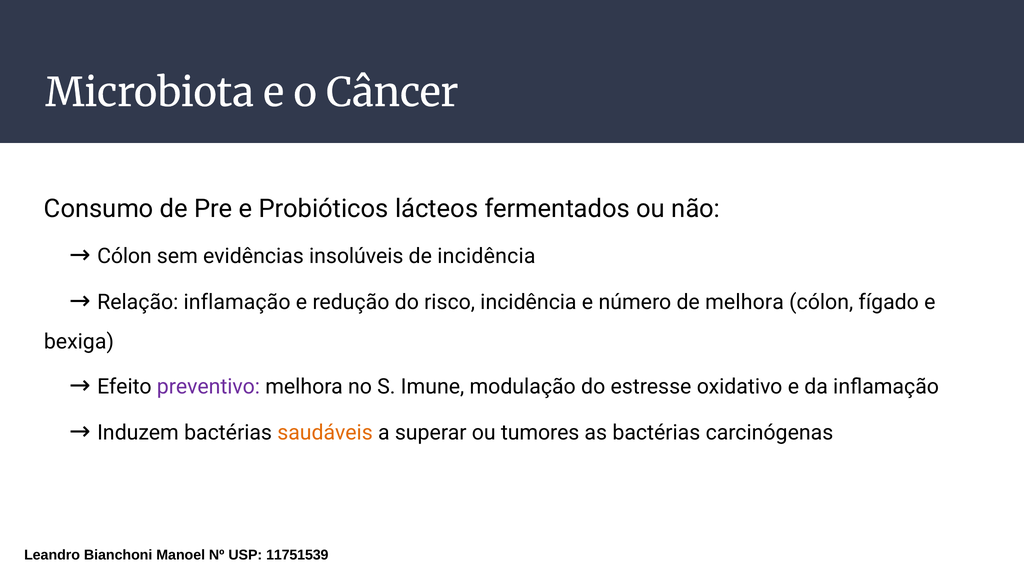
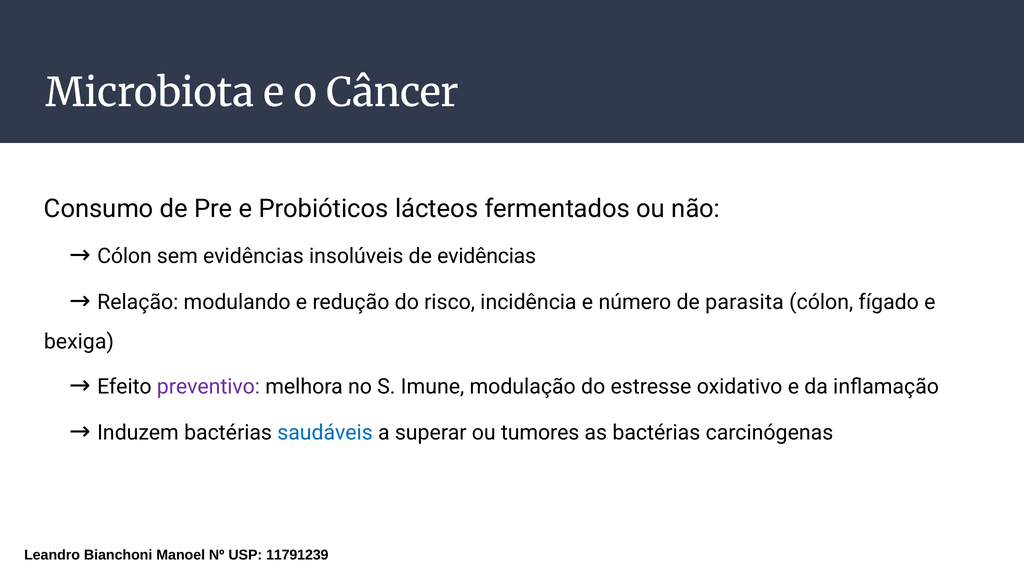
de incidência: incidência -> evidências (487, 256)
Relação inflamação: inflamação -> modulando (237, 302)
de melhora: melhora -> parasita (744, 302)
saudáveis colour: orange -> blue (325, 433)
11751539: 11751539 -> 11791239 (297, 555)
